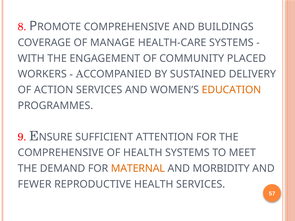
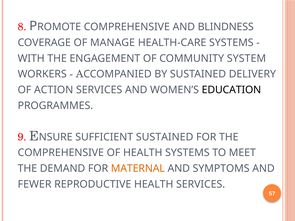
BUILDINGS: BUILDINGS -> BLINDNESS (226, 27)
PLACED: PLACED -> SYSTEM (246, 58)
EDUCATION colour: orange -> black (231, 90)
SUFFICIENT ATTENTION: ATTENTION -> SUSTAINED (165, 137)
MORBIDITY: MORBIDITY -> SYMPTOMS (221, 169)
